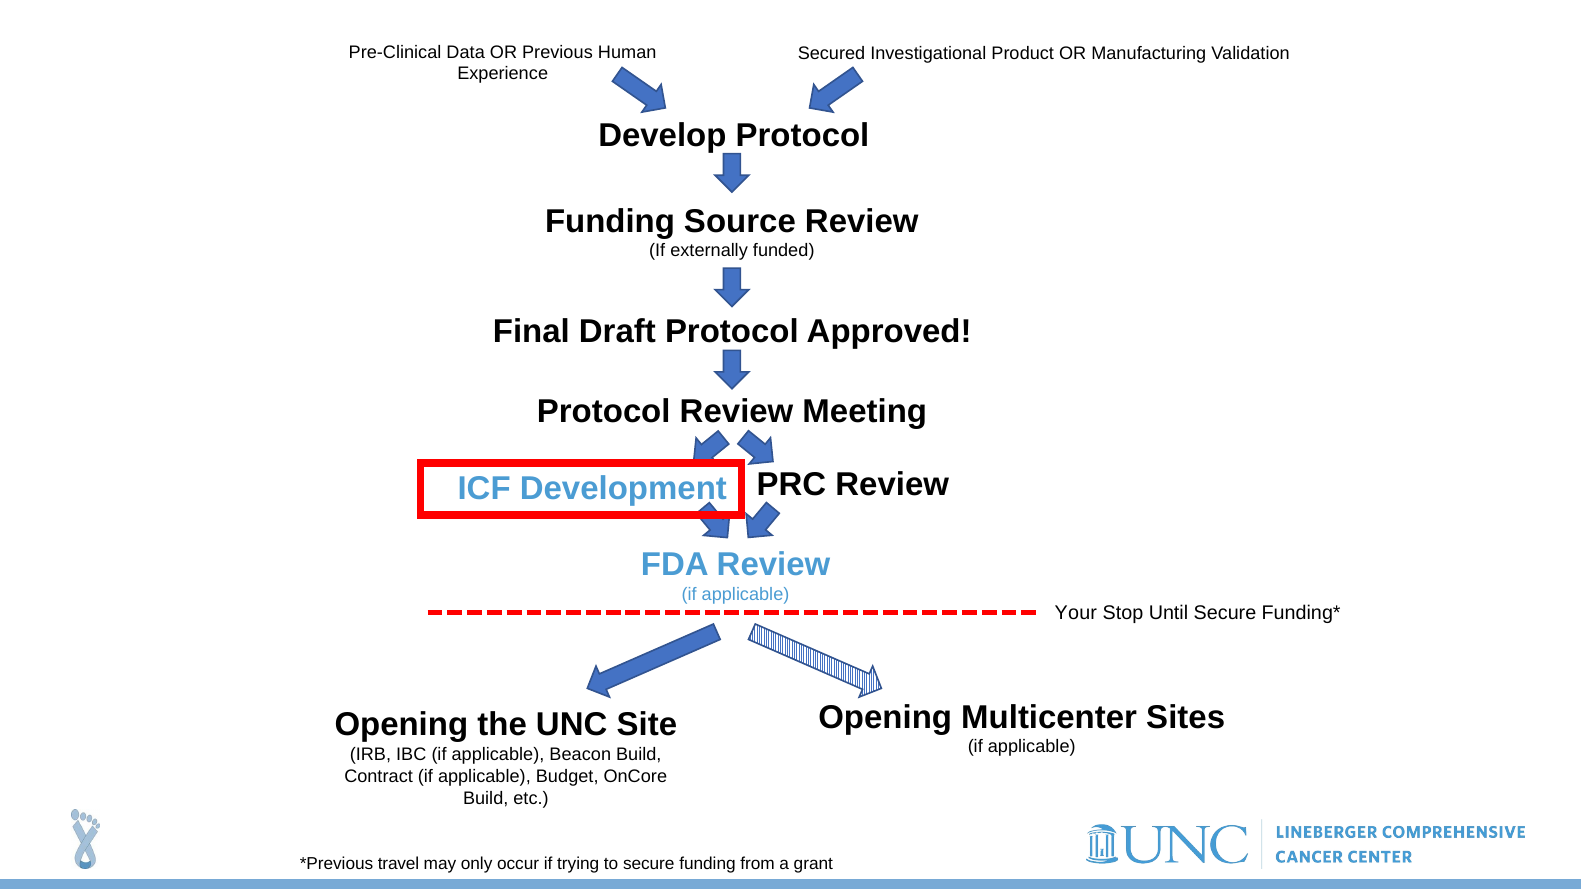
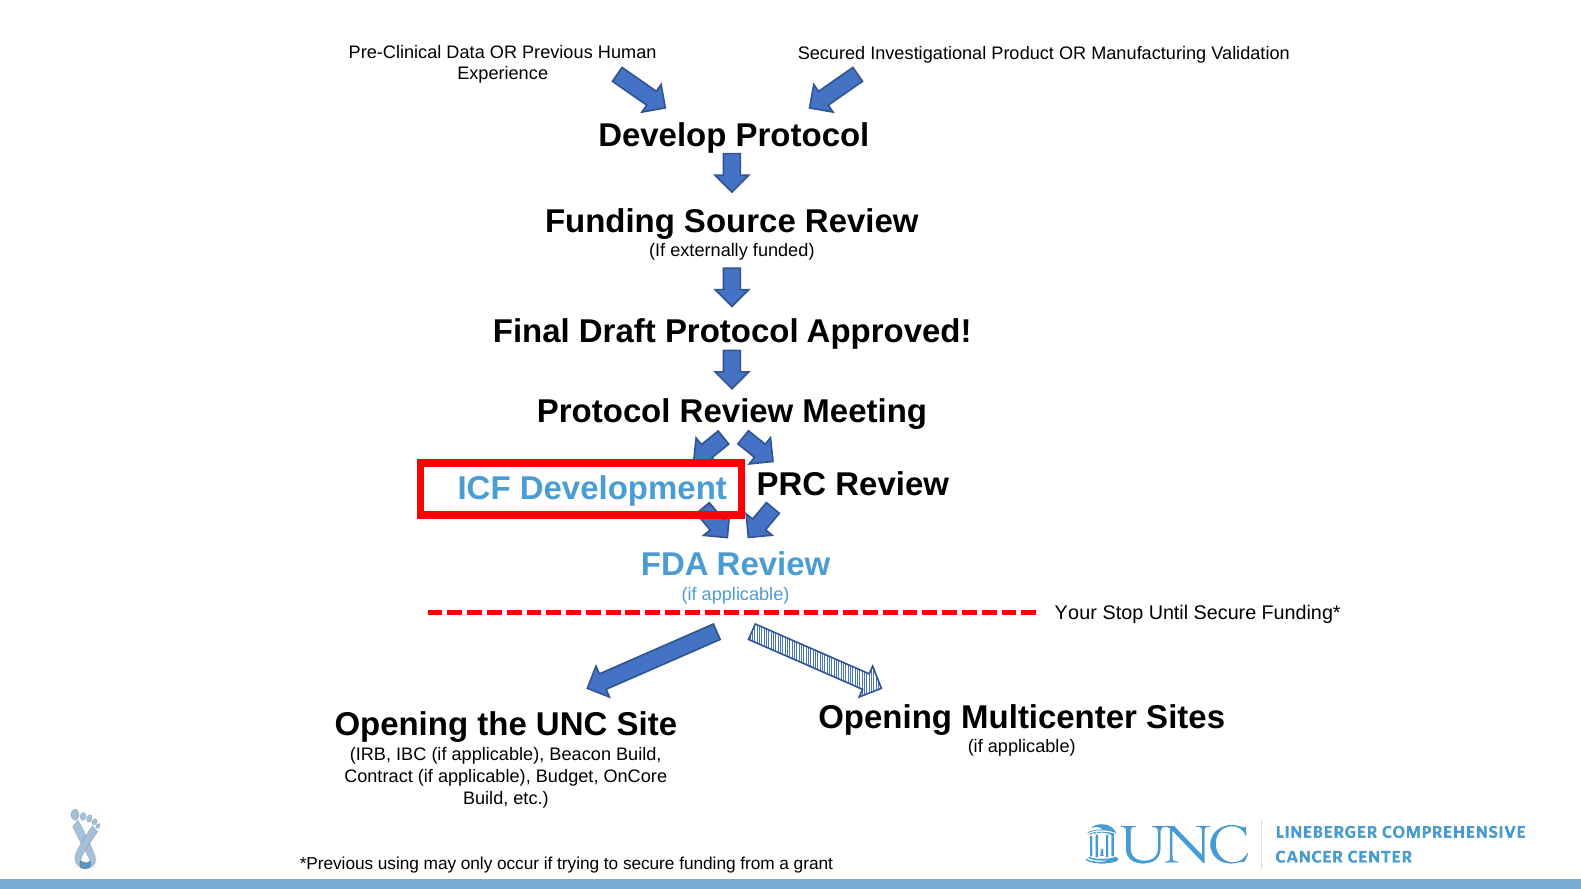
travel: travel -> using (398, 864)
